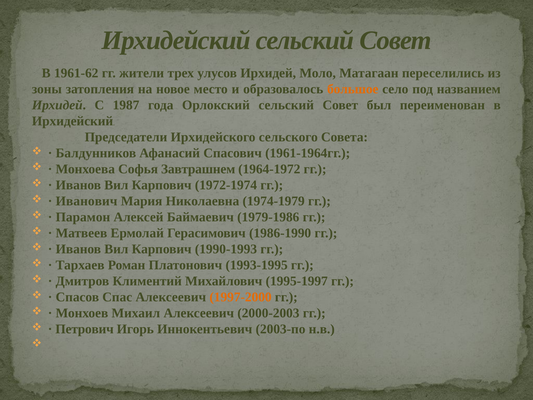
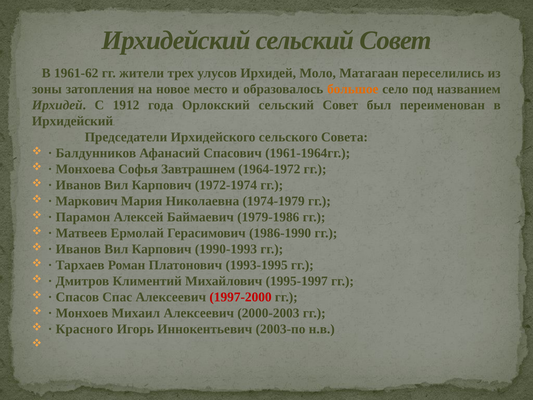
1987: 1987 -> 1912 (126, 105)
Иванович: Иванович -> Маркович (87, 201)
1997-2000 colour: orange -> red (241, 297)
Петрович: Петрович -> Красного (84, 329)
